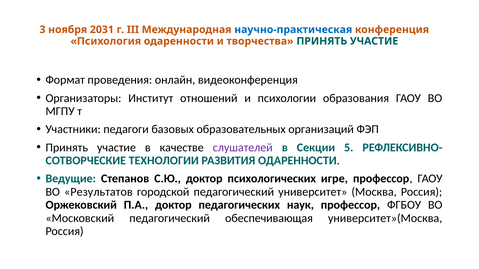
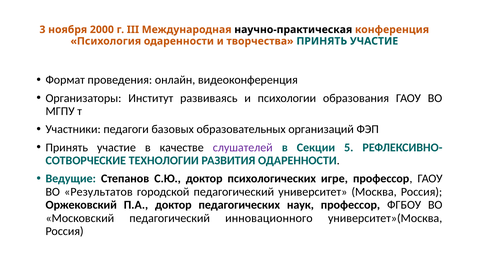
2031: 2031 -> 2000 (102, 30)
научно-практическая colour: blue -> black (293, 30)
отношений: отношений -> развиваясь (209, 98)
обеспечивающая: обеспечивающая -> инновационного (269, 218)
